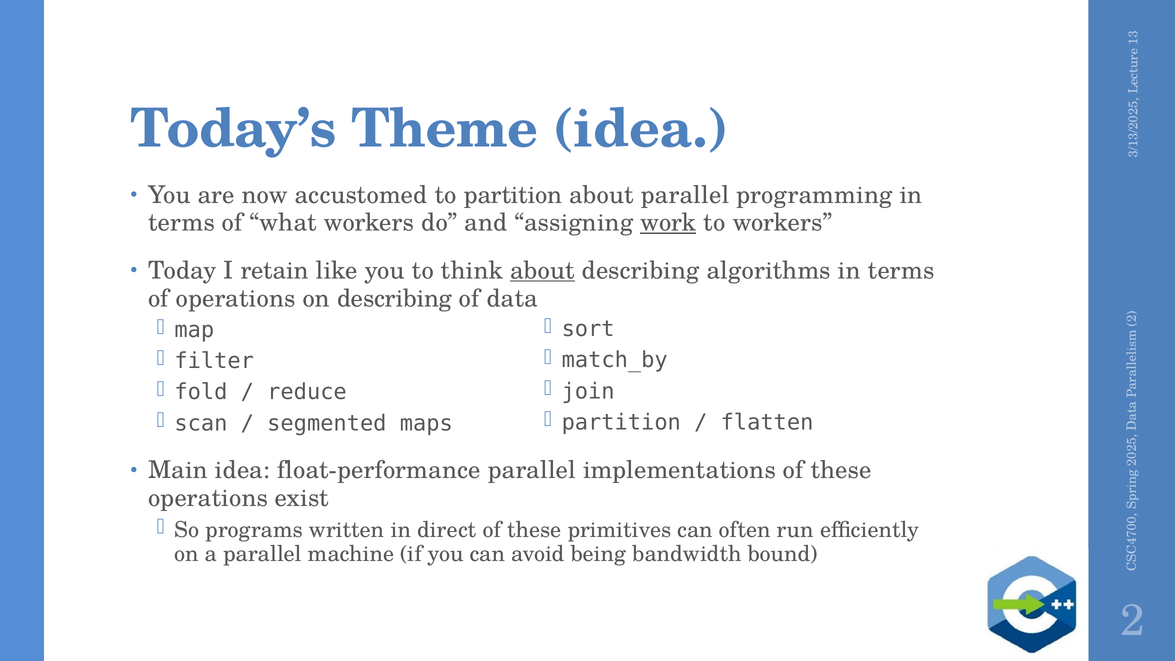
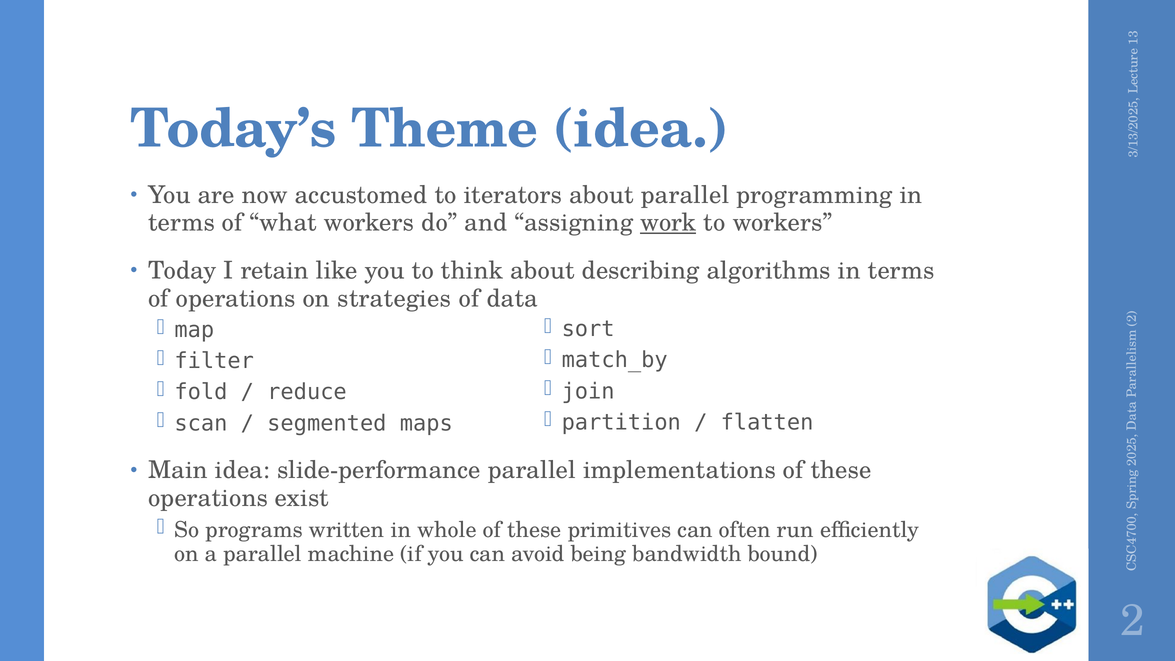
to partition: partition -> iterators (513, 195)
about underline: present -> none (542, 270)
on describing: describing -> strategies (394, 298)
float-performance: float-performance -> slide-performance (379, 470)
direct: direct -> whole (447, 530)
